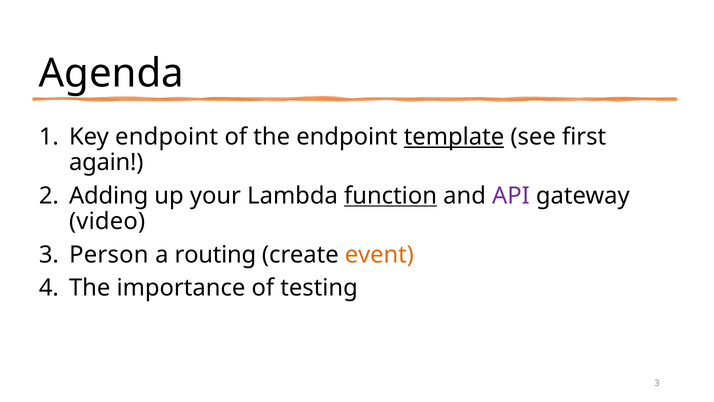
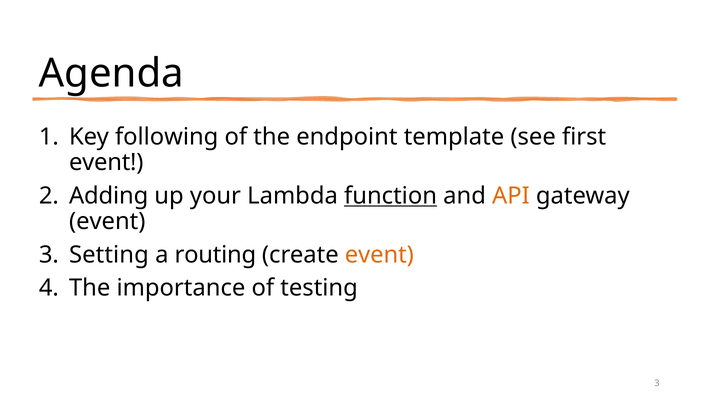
Key endpoint: endpoint -> following (167, 137)
template underline: present -> none (454, 137)
again: again -> event (106, 162)
API colour: purple -> orange (511, 196)
video: video -> event (107, 221)
Person: Person -> Setting (109, 254)
